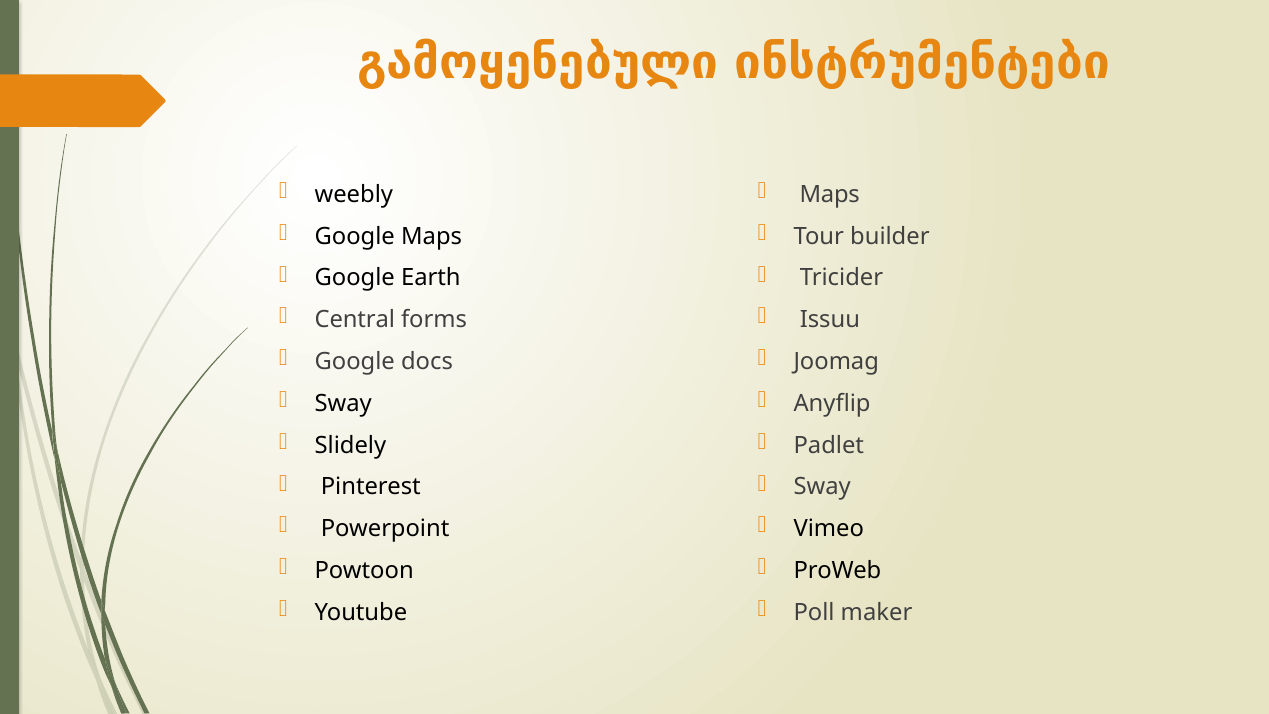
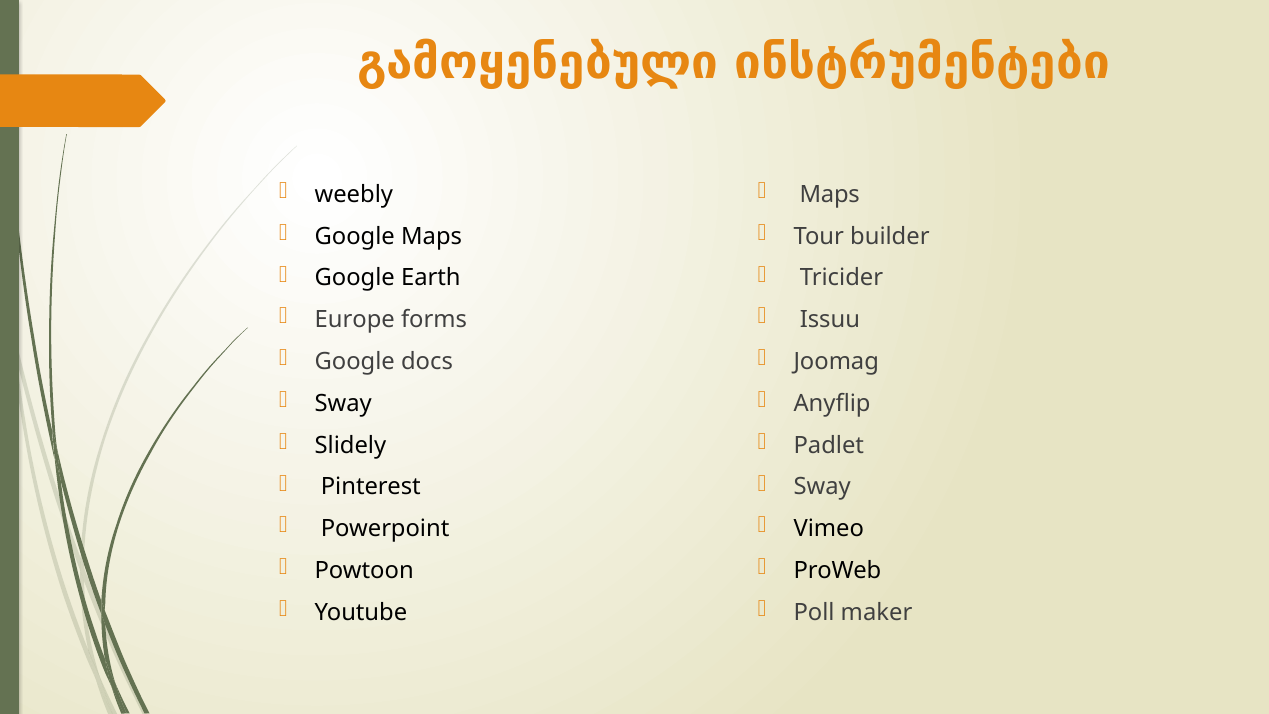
Central: Central -> Europe (355, 320)
